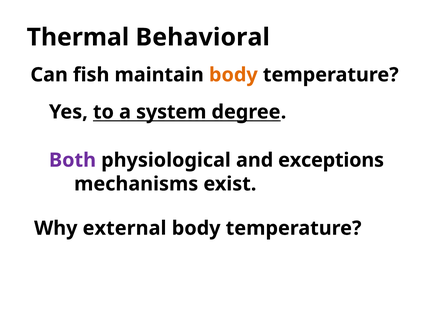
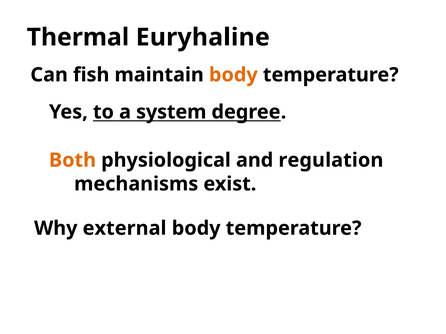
Behavioral: Behavioral -> Euryhaline (203, 37)
Both colour: purple -> orange (72, 160)
exceptions: exceptions -> regulation (331, 160)
